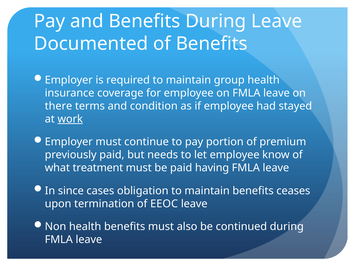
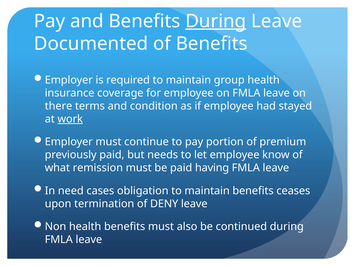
During underline: none -> present (216, 21)
treatment: treatment -> remission (98, 168)
since: since -> need (71, 191)
EEOC: EEOC -> DENY (164, 204)
